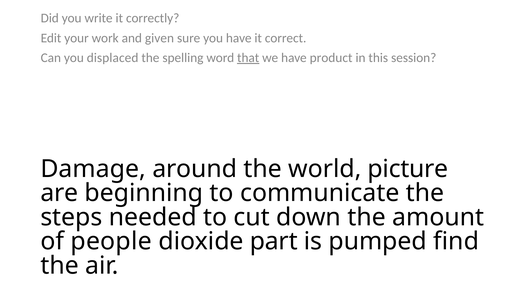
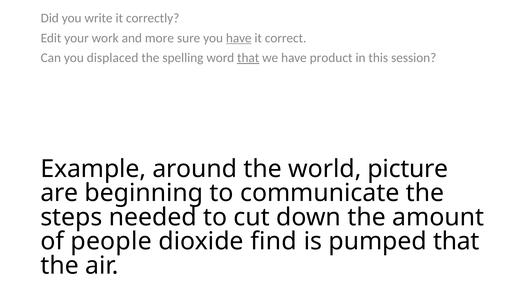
given: given -> more (159, 38)
have underline: none -> present (239, 38)
Damage: Damage -> Example (93, 169)
part: part -> find (274, 242)
pumped find: find -> that (456, 242)
